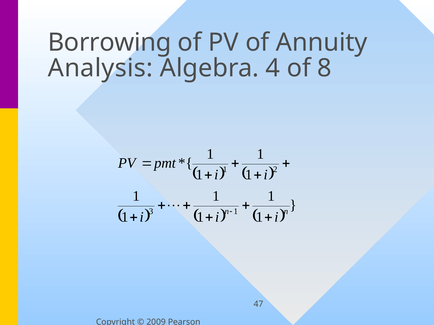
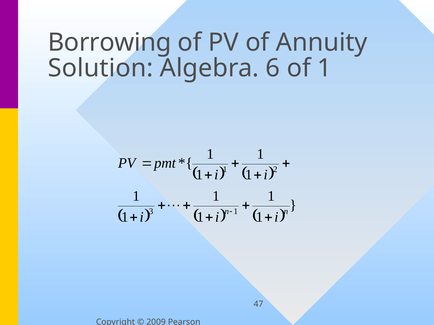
Analysis: Analysis -> Solution (101, 68)
4: 4 -> 6 (273, 68)
of 8: 8 -> 1 (325, 68)
